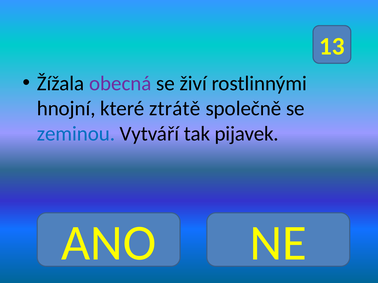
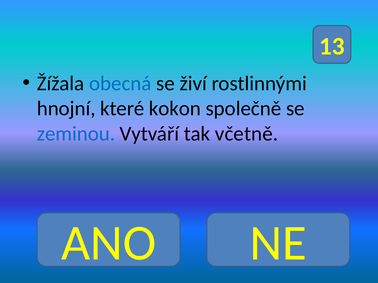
obecná colour: purple -> blue (120, 84)
ztrátě: ztrátě -> kokon (175, 109)
pijavek: pijavek -> včetně (247, 134)
